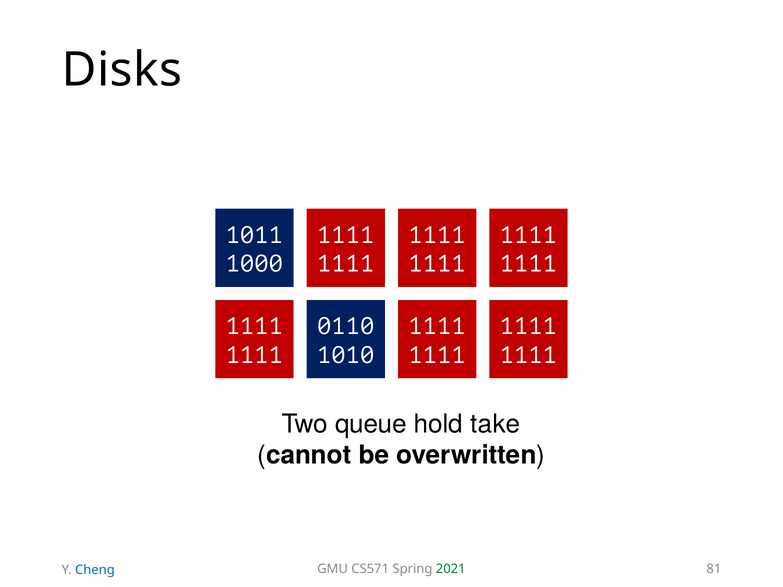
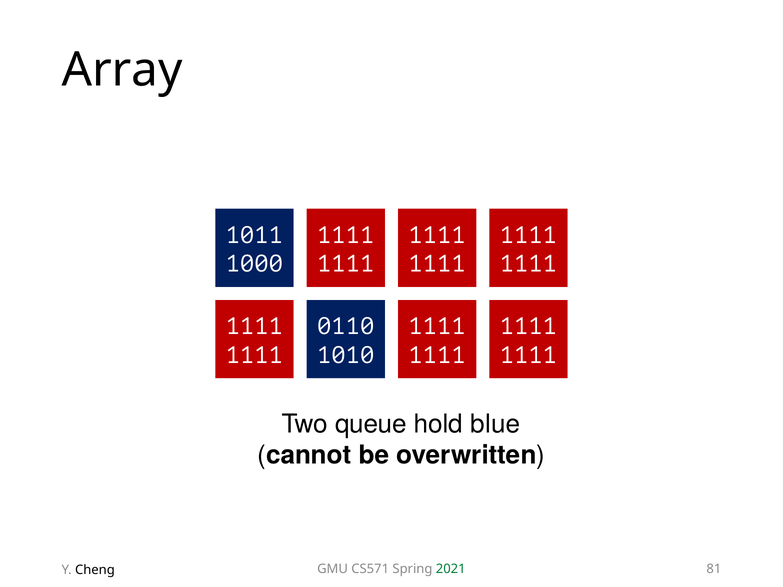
Disks: Disks -> Array (122, 70)
take: take -> blue (495, 424)
Cheng colour: blue -> black (95, 570)
